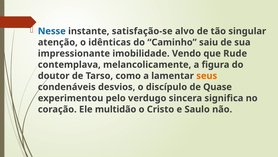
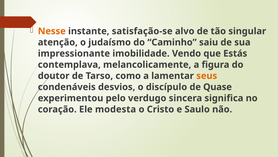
Nesse colour: blue -> orange (52, 31)
idênticas: idênticas -> judaísmo (110, 42)
Rude: Rude -> Estás (235, 53)
multidão: multidão -> modesta (116, 109)
